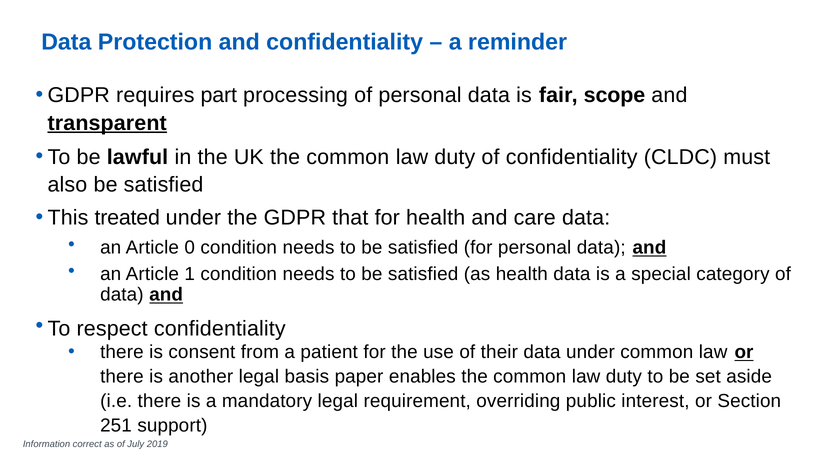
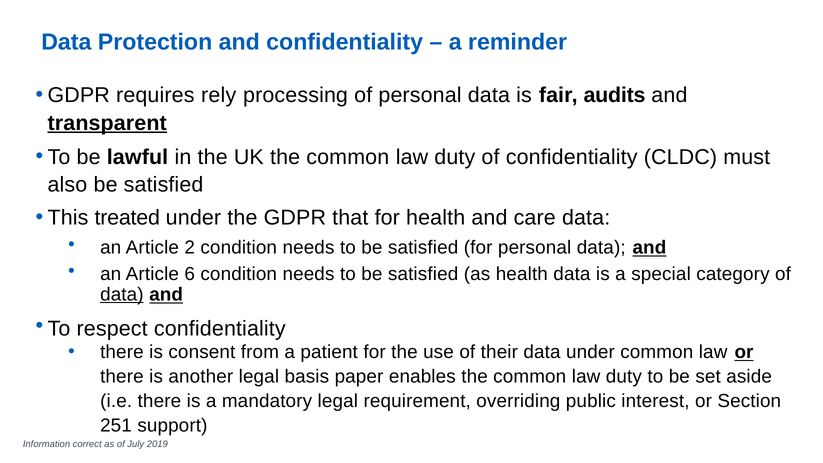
part: part -> rely (219, 95)
scope: scope -> audits (615, 95)
0: 0 -> 2 (190, 248)
1: 1 -> 6 (190, 274)
data underline: none -> present (122, 294)
